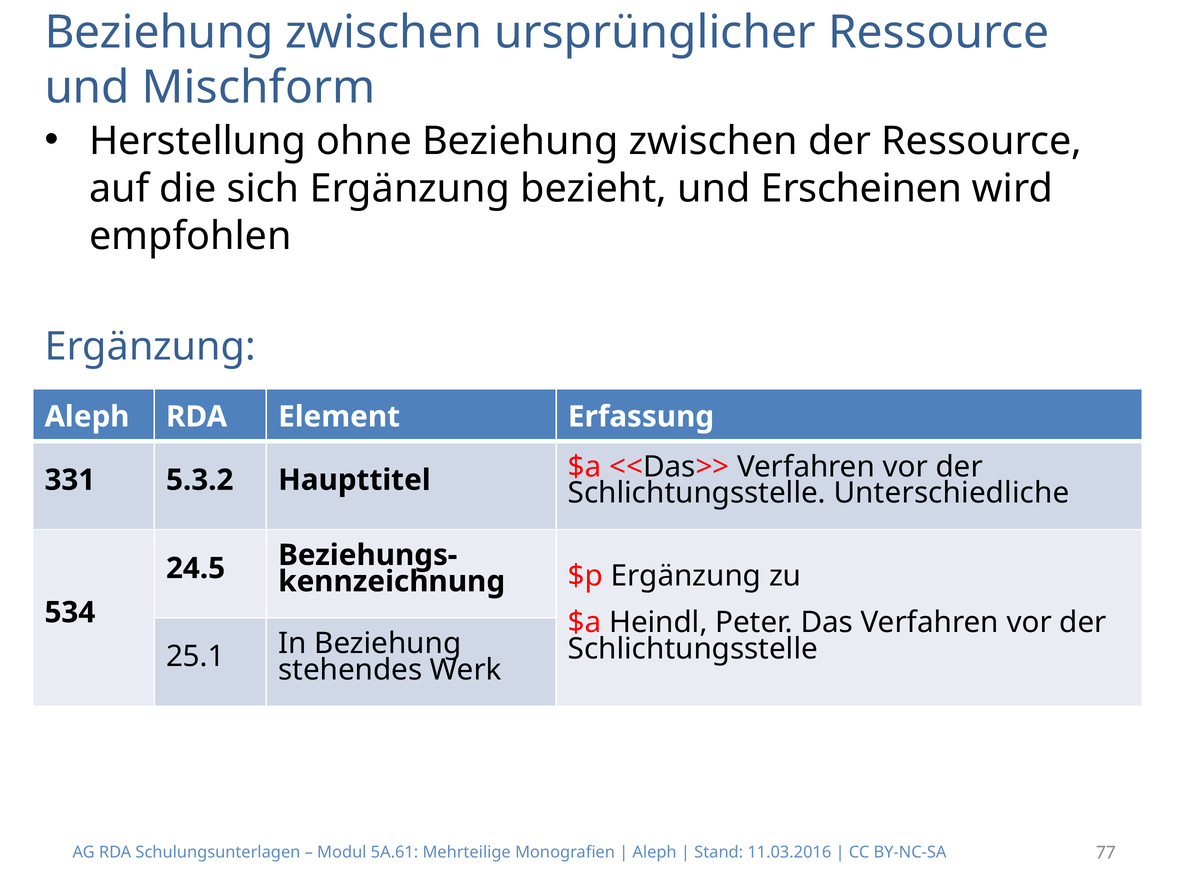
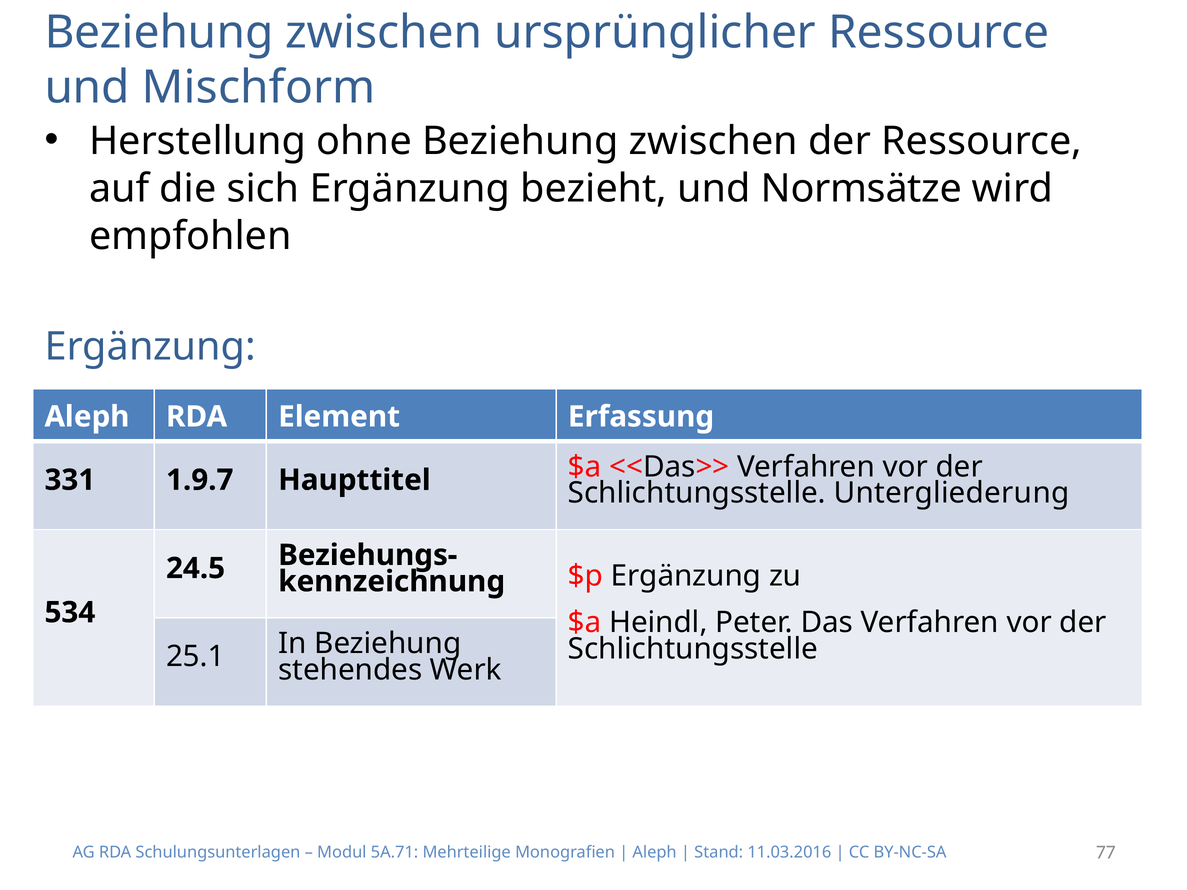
Erscheinen: Erscheinen -> Normsätze (861, 189)
5.3.2: 5.3.2 -> 1.9.7 (200, 480)
Unterschiedliche: Unterschiedliche -> Untergliederung (951, 493)
5A.61: 5A.61 -> 5A.71 (395, 853)
